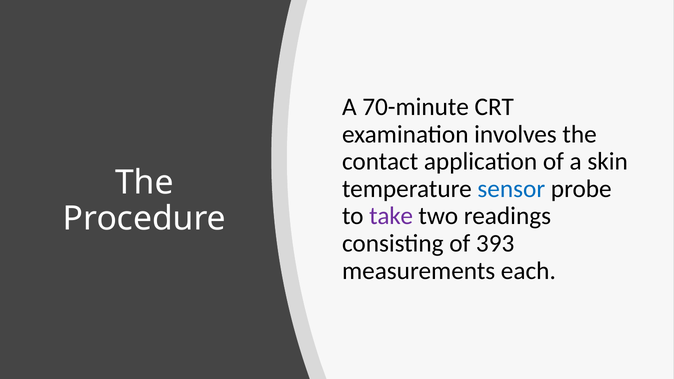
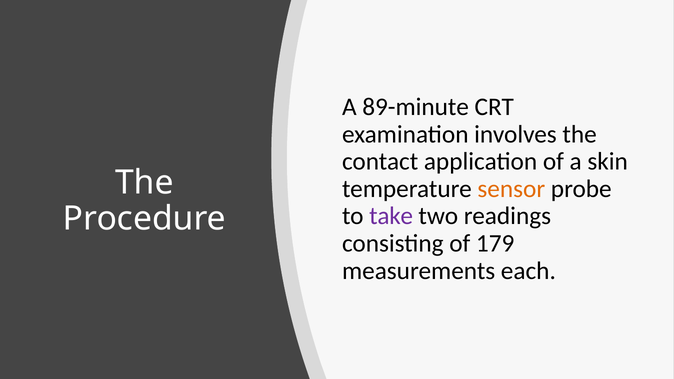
70-minute: 70-minute -> 89-minute (416, 107)
sensor colour: blue -> orange (511, 189)
393: 393 -> 179 (495, 244)
